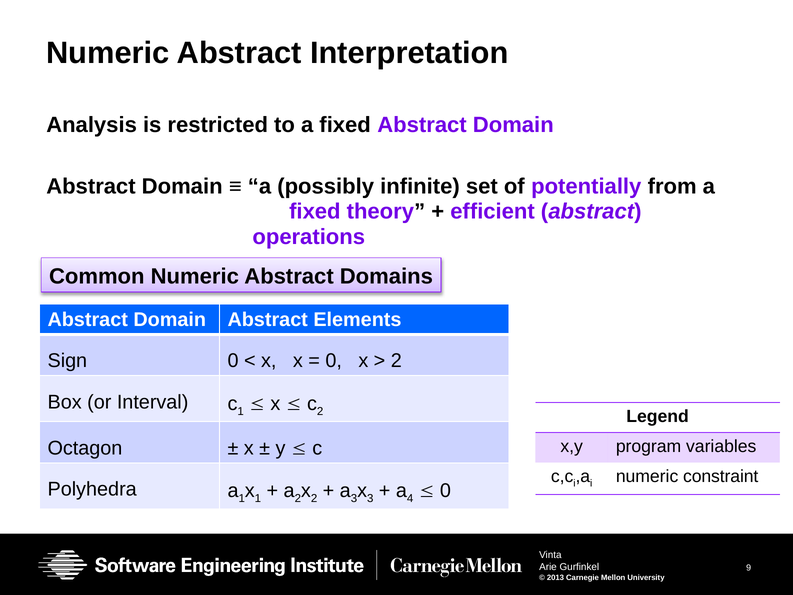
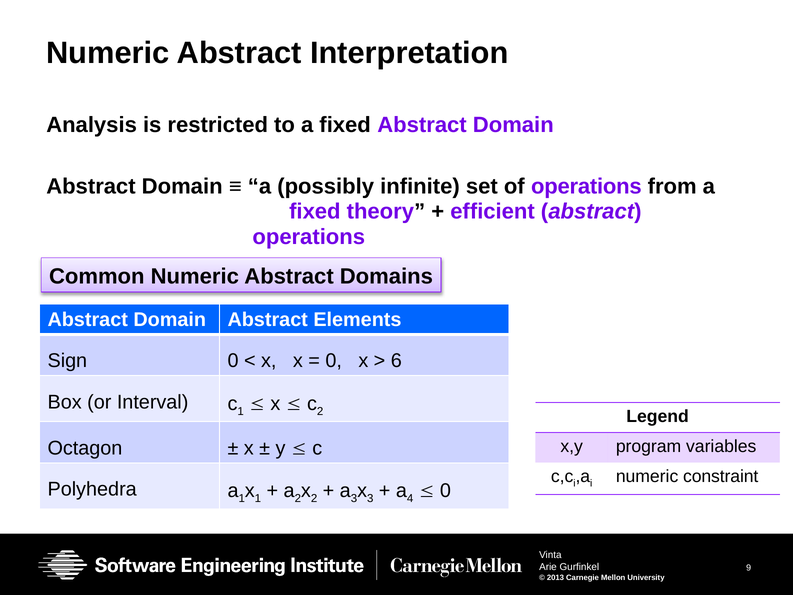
of potentially: potentially -> operations (586, 186)
2: 2 -> 6 (396, 361)
